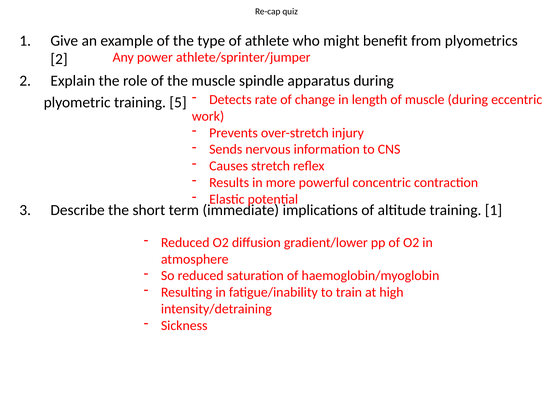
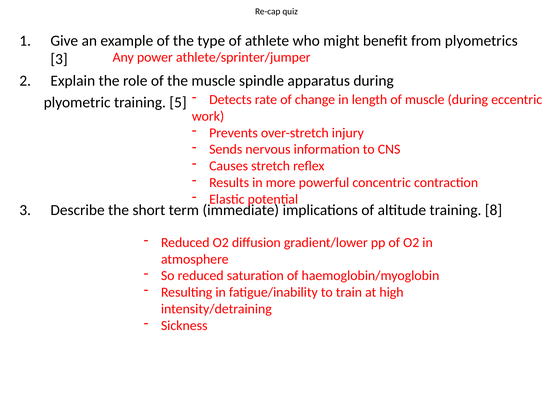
2: 2 -> 3 (59, 59)
training 1: 1 -> 8 (494, 210)
